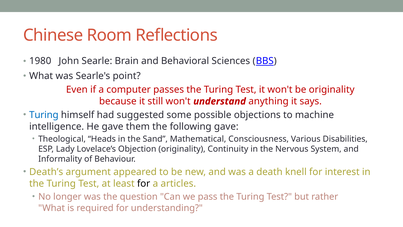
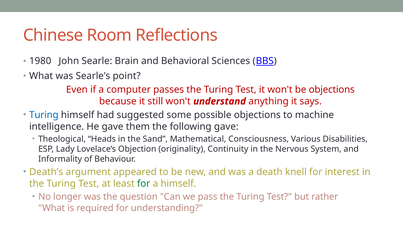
be originality: originality -> objections (332, 90)
for colour: black -> green (144, 183)
a articles: articles -> himself (178, 183)
